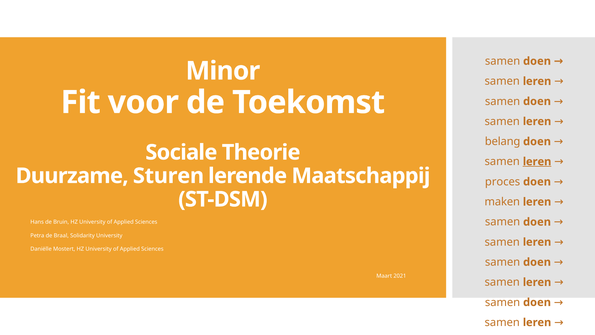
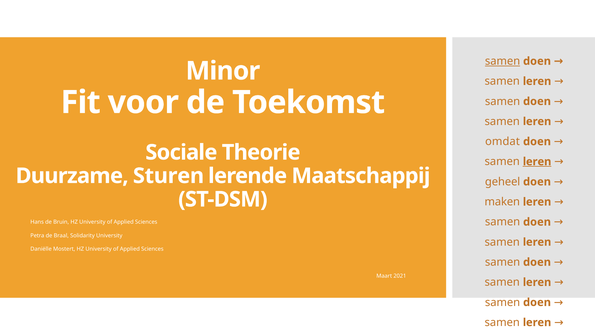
samen underline: none -> present (503, 61)
belang: belang -> omdat (503, 141)
proces: proces -> geheel (503, 182)
